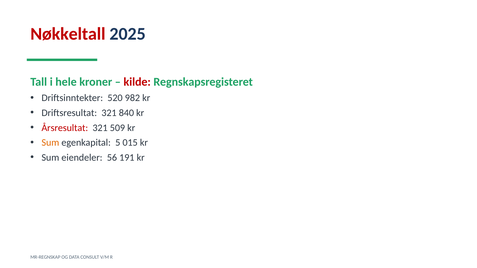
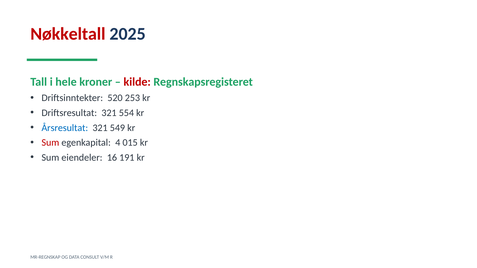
982: 982 -> 253 (132, 98)
840: 840 -> 554 (126, 113)
Årsresultat colour: red -> blue (65, 128)
509: 509 -> 549 (117, 128)
Sum colour: orange -> red (50, 143)
5: 5 -> 4 (118, 143)
56: 56 -> 16 (112, 158)
